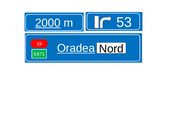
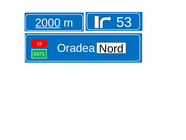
Oradea underline: present -> none (76, 48)
